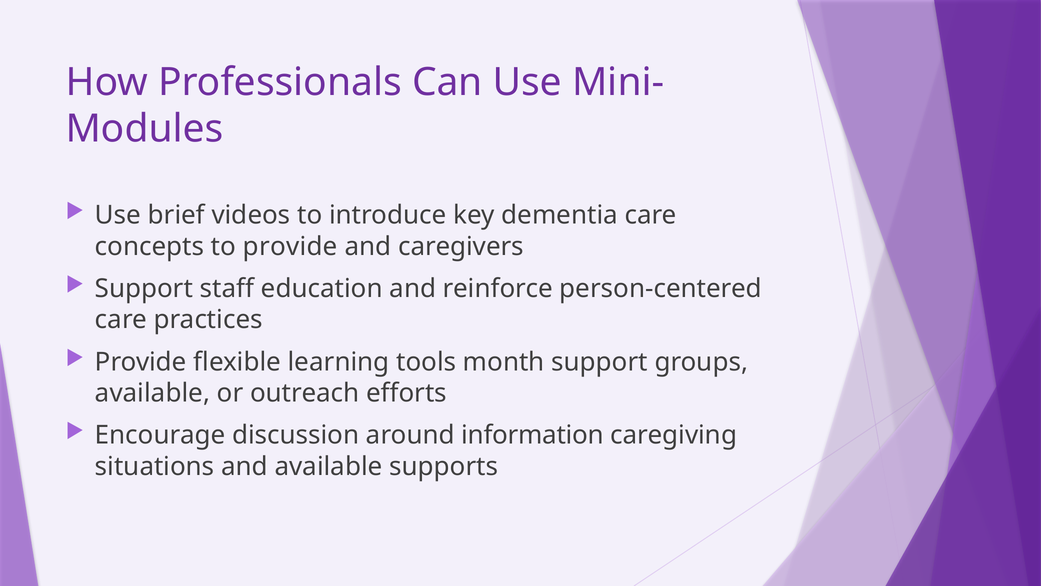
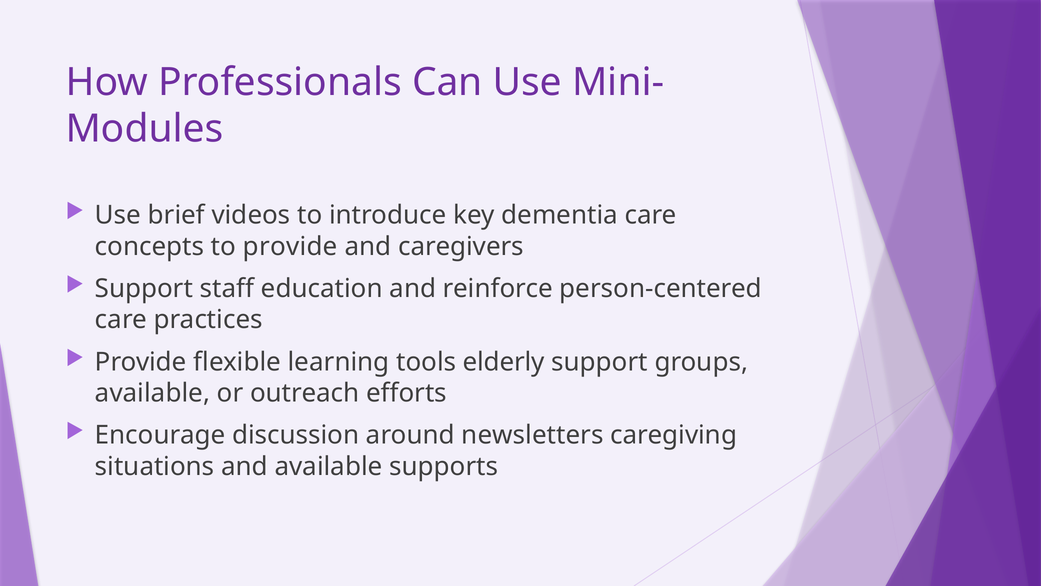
month: month -> elderly (504, 362)
information: information -> newsletters (533, 435)
